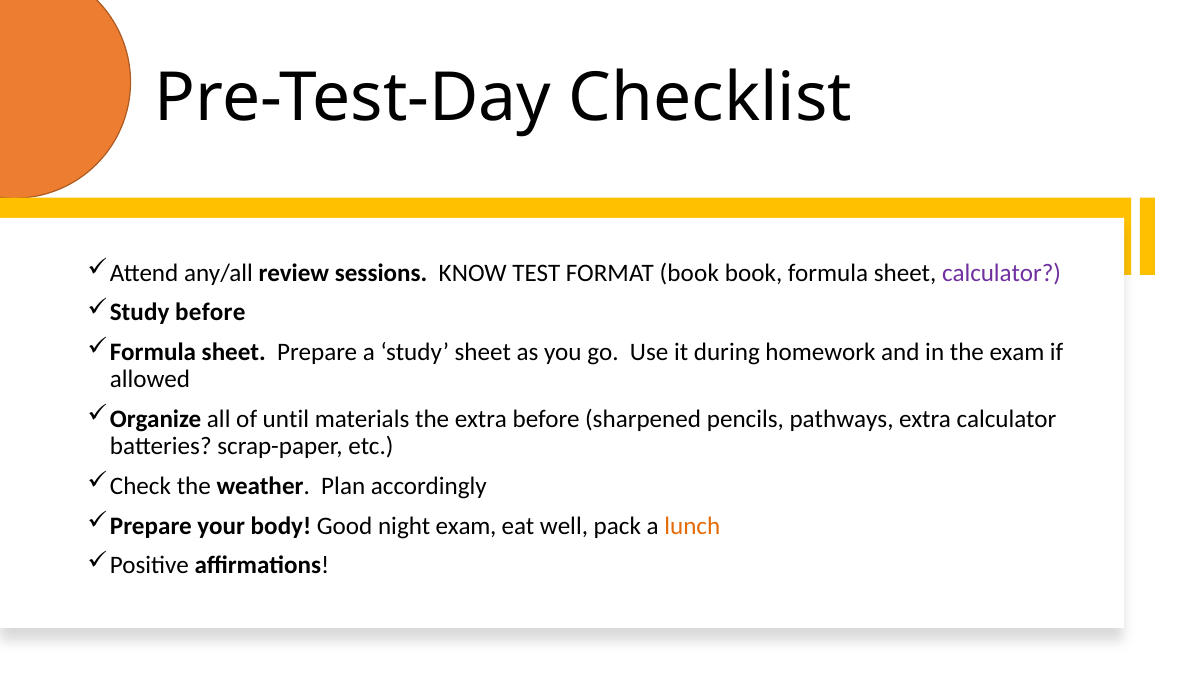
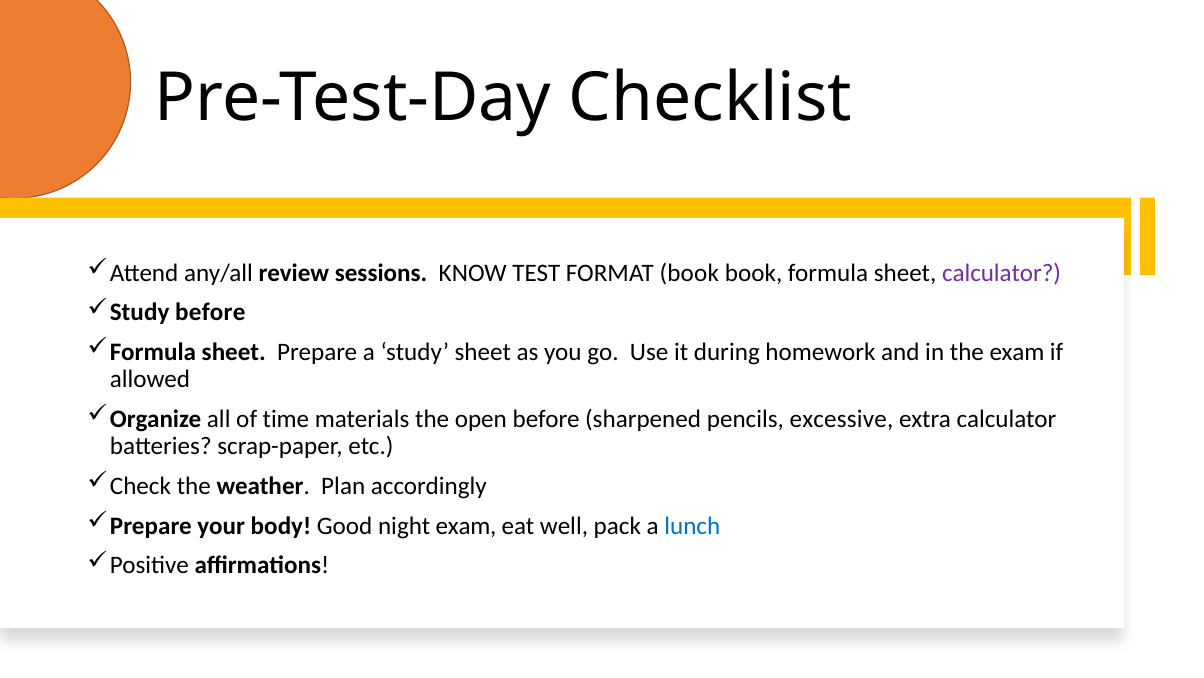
until: until -> time (286, 419)
the extra: extra -> open (481, 419)
pathways: pathways -> excessive (841, 419)
lunch colour: orange -> blue (692, 525)
